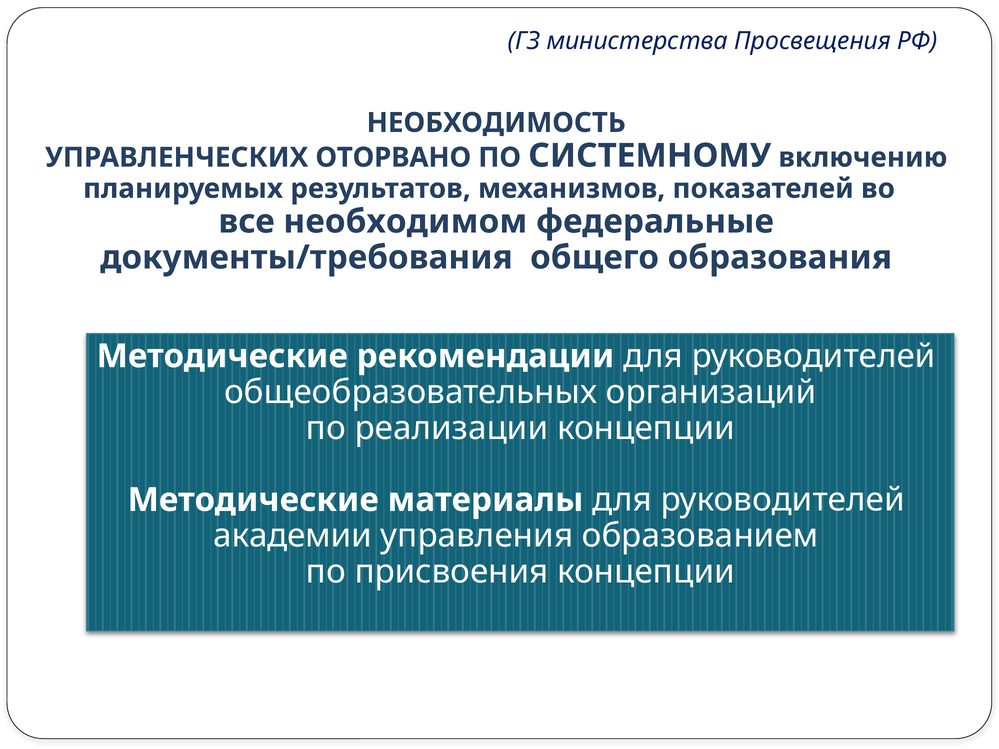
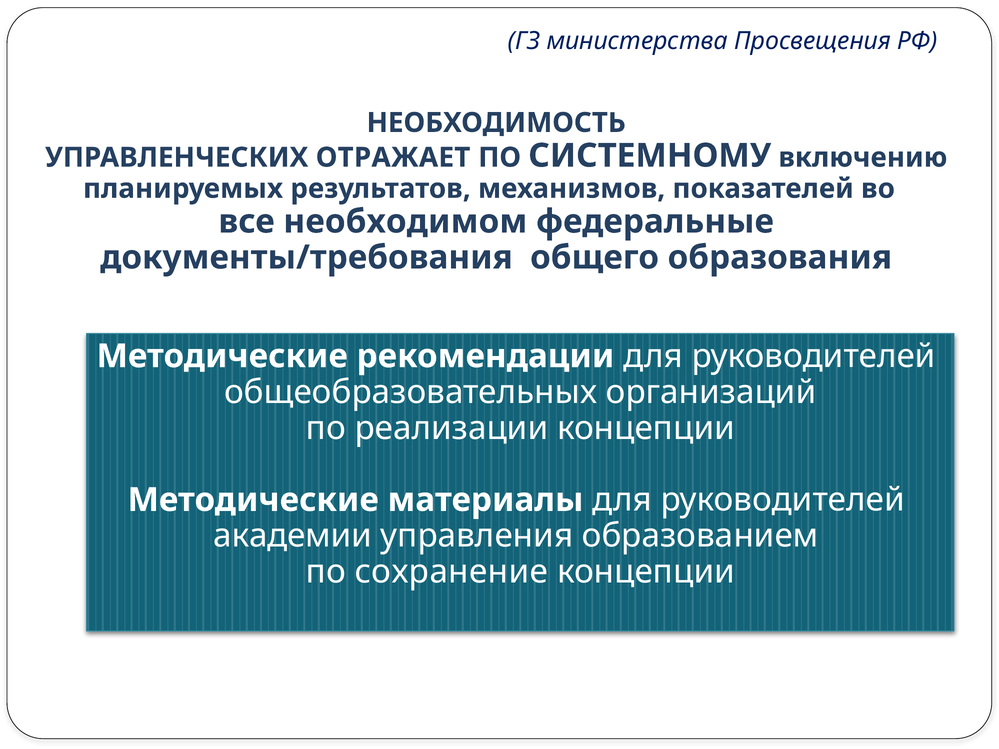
ОТОРВАНО: ОТОРВАНО -> ОТРАЖАЕТ (393, 158)
присвоения: присвоения -> сохранение (451, 572)
